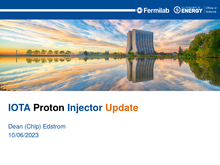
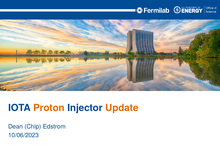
Proton colour: black -> orange (49, 108)
